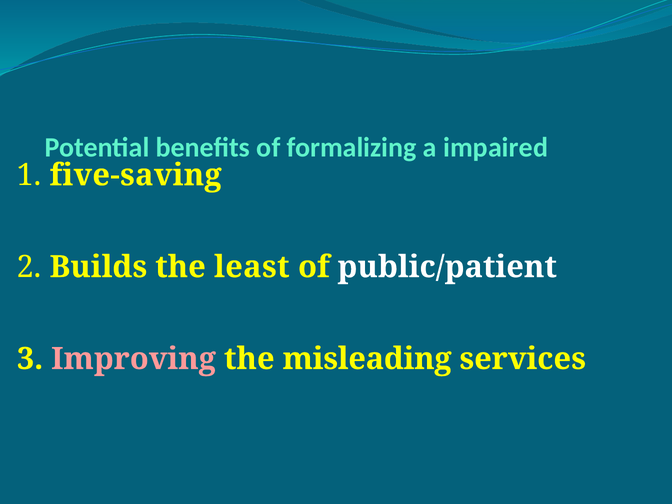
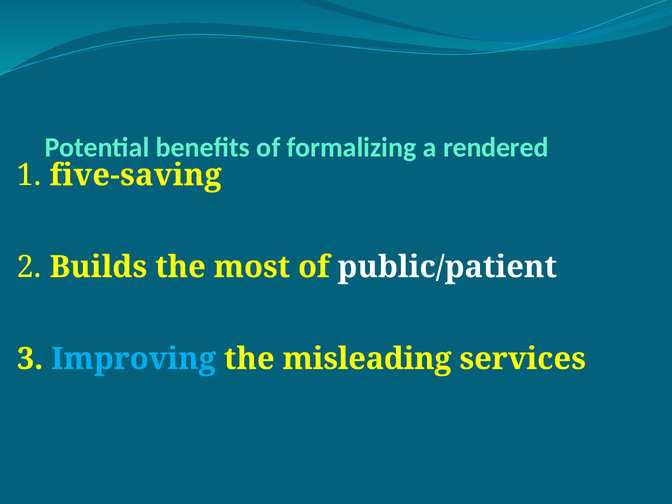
impaired: impaired -> rendered (496, 148)
least: least -> most (252, 267)
Improving colour: pink -> light blue (134, 359)
